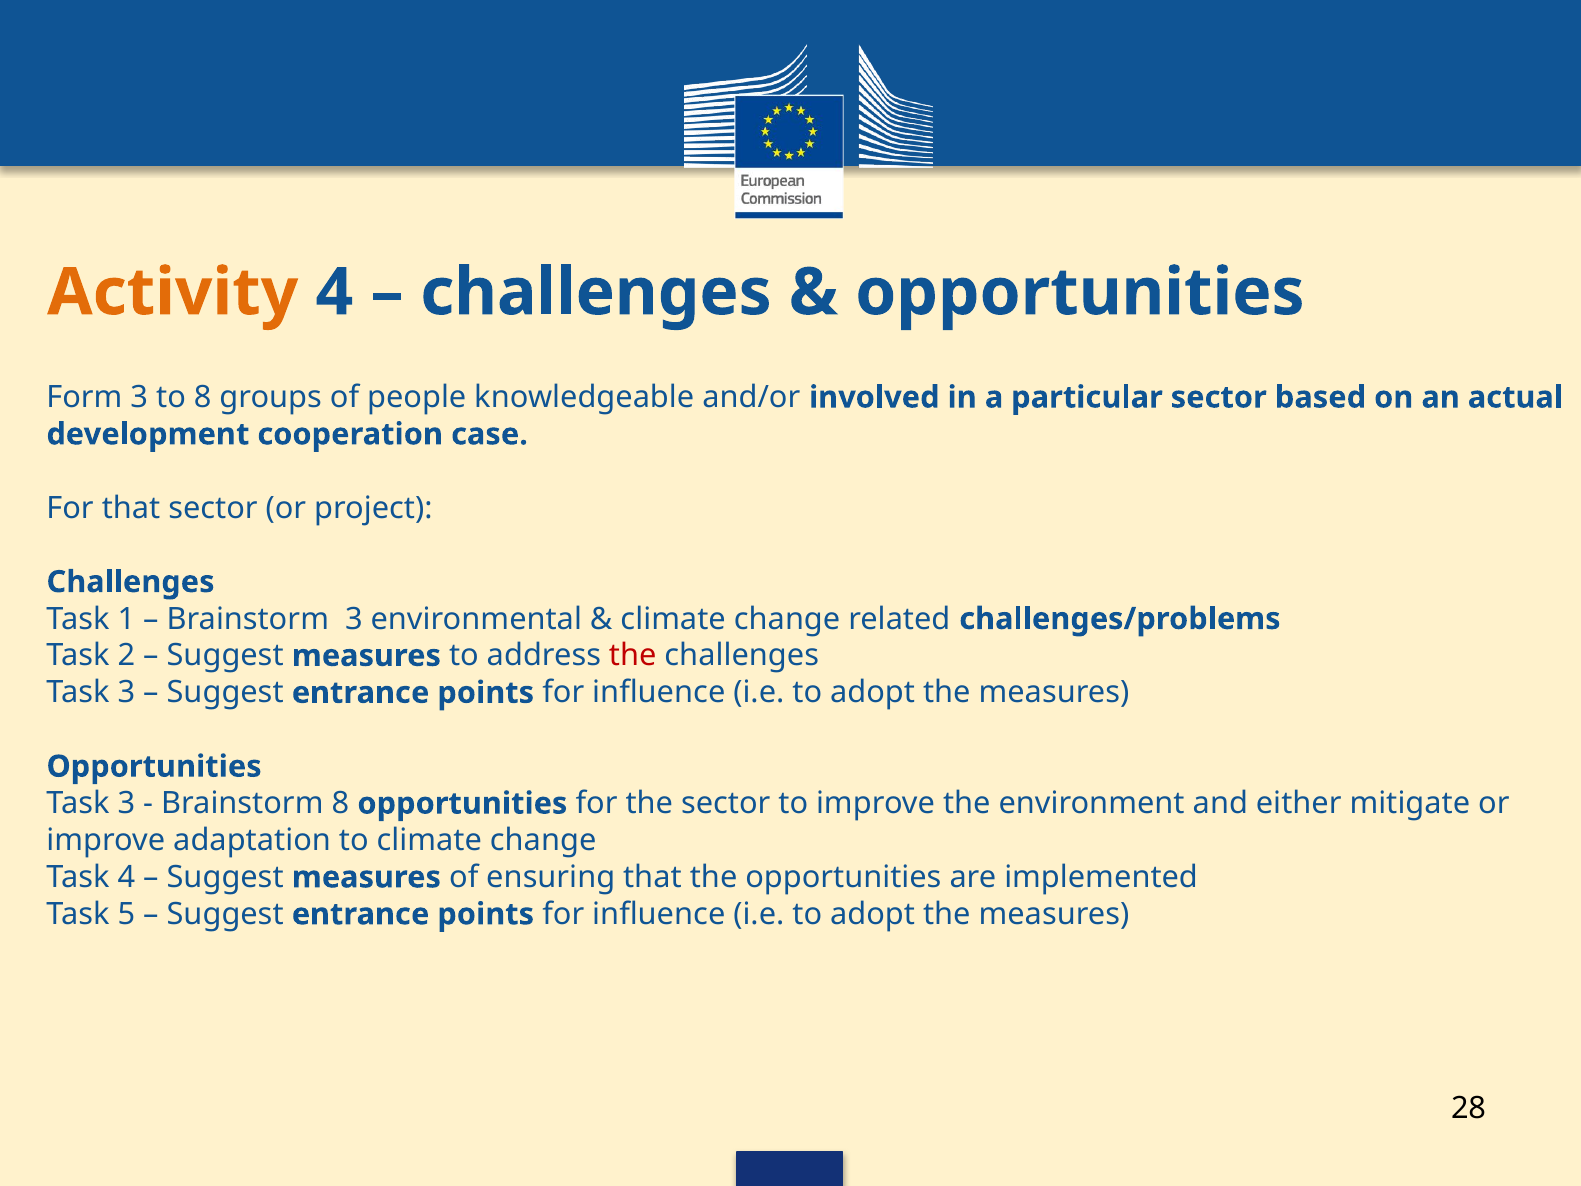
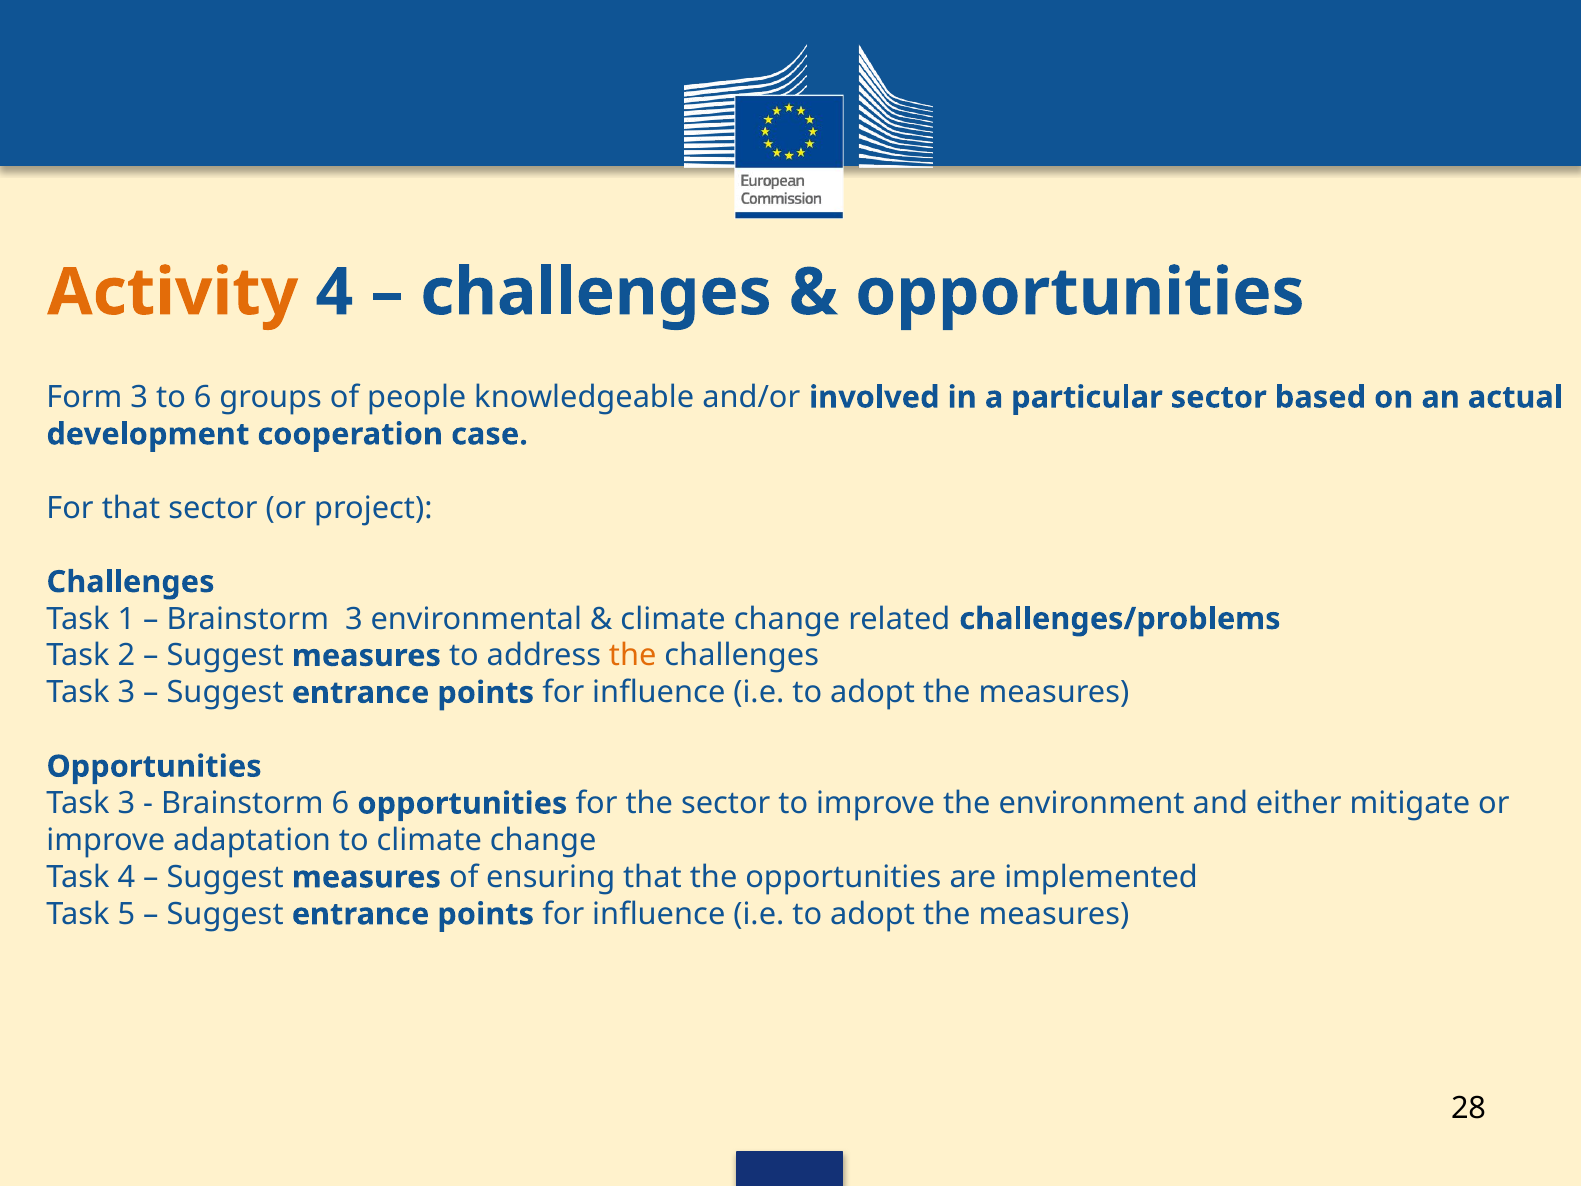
to 8: 8 -> 6 (203, 397)
the colour: red -> orange (633, 656)
Brainstorm 8: 8 -> 6 (340, 803)
